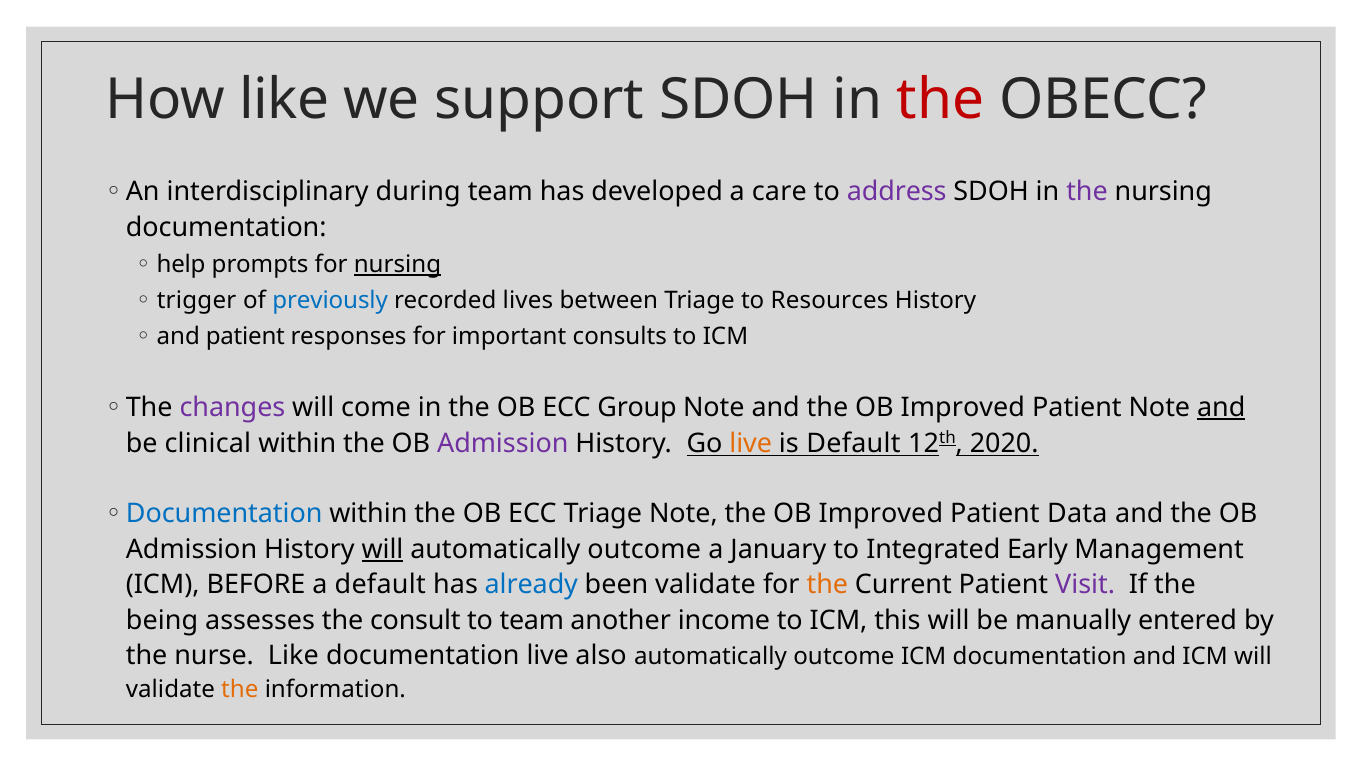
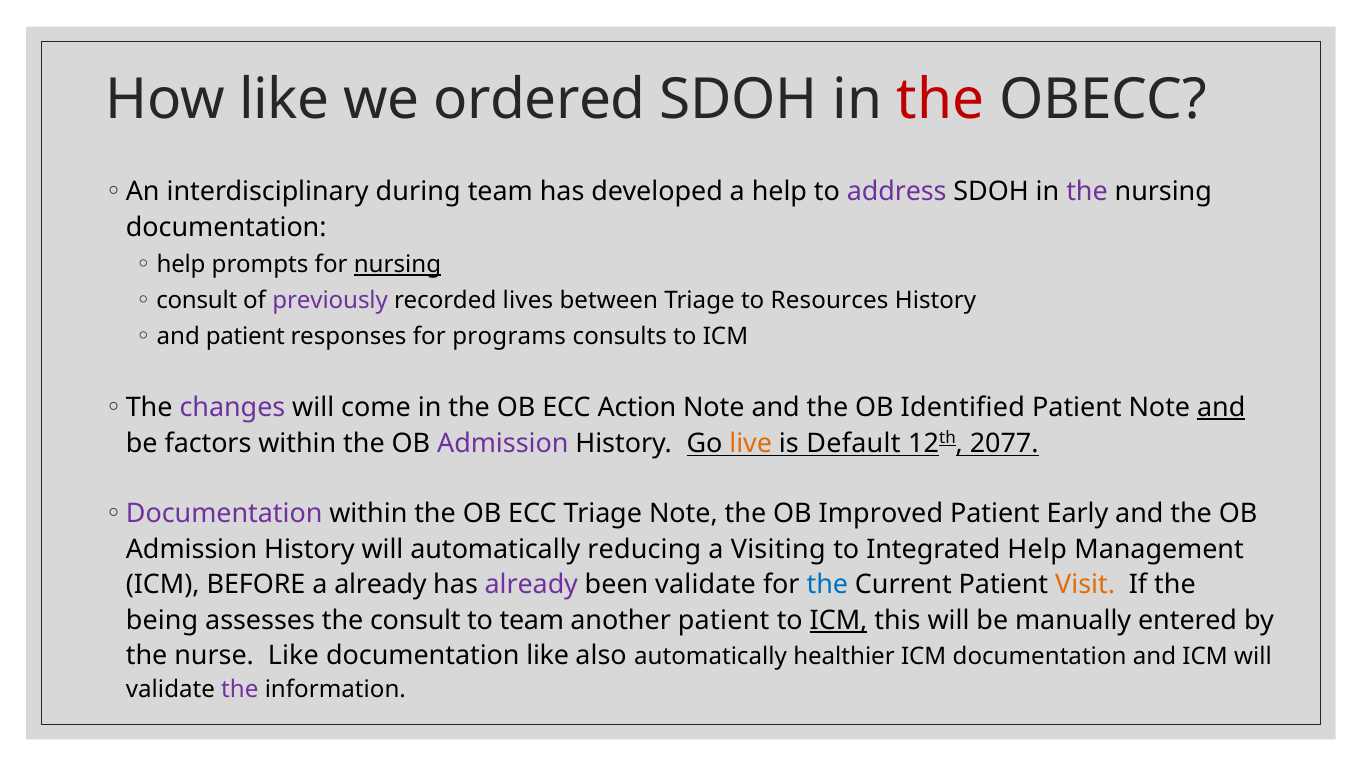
support: support -> ordered (540, 100)
a care: care -> help (779, 192)
trigger: trigger -> consult (197, 301)
previously colour: blue -> purple (330, 301)
important: important -> programs (509, 337)
Group: Group -> Action (637, 408)
and the OB Improved: Improved -> Identified (963, 408)
clinical: clinical -> factors (208, 443)
2020: 2020 -> 2077 (1004, 443)
Documentation colour: blue -> purple (224, 514)
Data: Data -> Early (1077, 514)
will underline: present -> none (382, 549)
outcome: outcome -> reducing (644, 549)
January: January -> Visiting (778, 549)
Integrated Early: Early -> Help (1037, 549)
a default: default -> already (381, 585)
already colour: blue -> purple (531, 585)
the colour: orange -> blue (827, 585)
Visit colour: purple -> orange (1085, 585)
another income: income -> patient (724, 620)
ICM underline: none -> present (839, 620)
documentation live: live -> like (548, 656)
also automatically outcome: outcome -> healthier (844, 657)
the colour: orange -> purple (240, 689)
